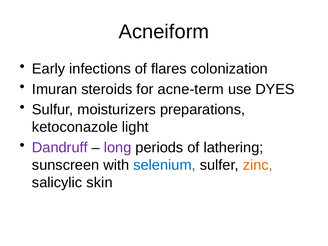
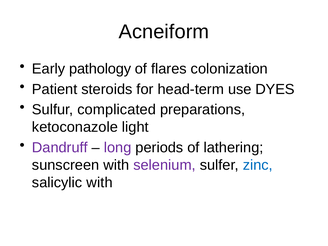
infections: infections -> pathology (100, 69)
Imuran: Imuran -> Patient (55, 89)
acne-term: acne-term -> head-term (191, 89)
moisturizers: moisturizers -> complicated (117, 110)
selenium colour: blue -> purple (165, 165)
zinc colour: orange -> blue (258, 165)
salicylic skin: skin -> with (100, 183)
